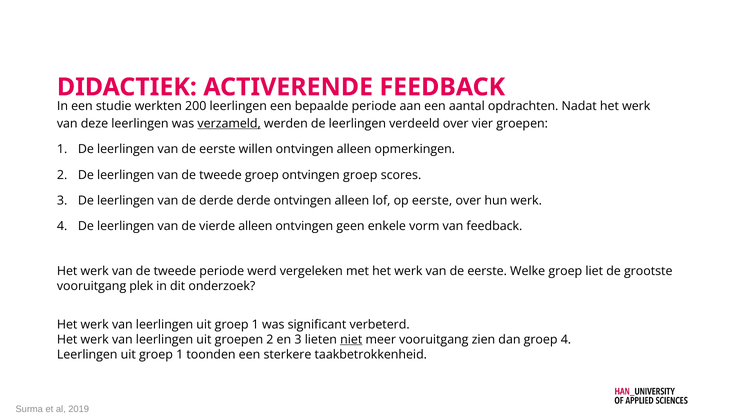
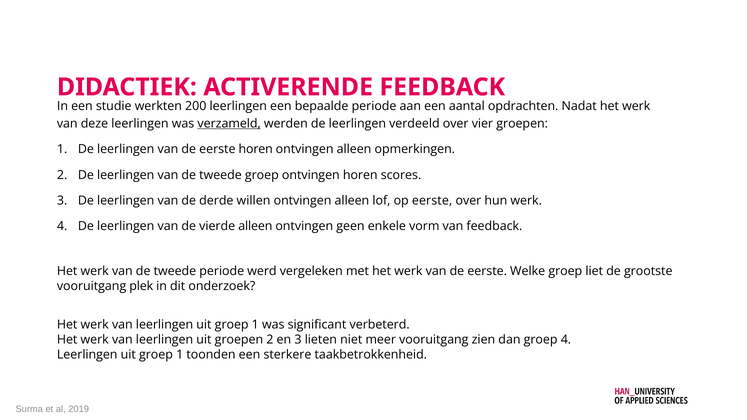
eerste willen: willen -> horen (256, 149)
ontvingen groep: groep -> horen (360, 175)
derde derde: derde -> willen (254, 201)
niet underline: present -> none (351, 340)
